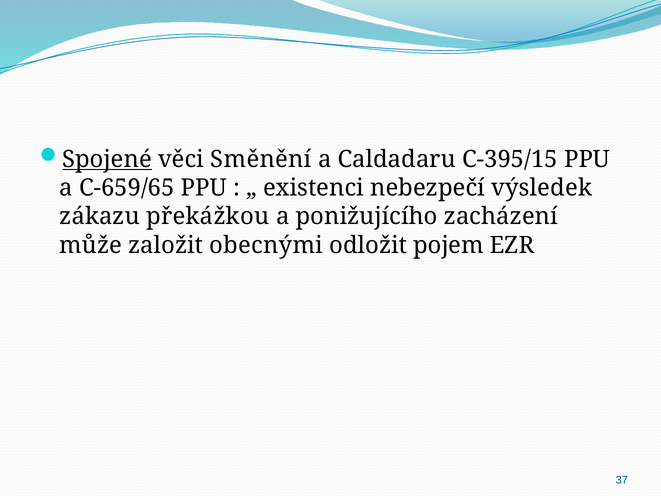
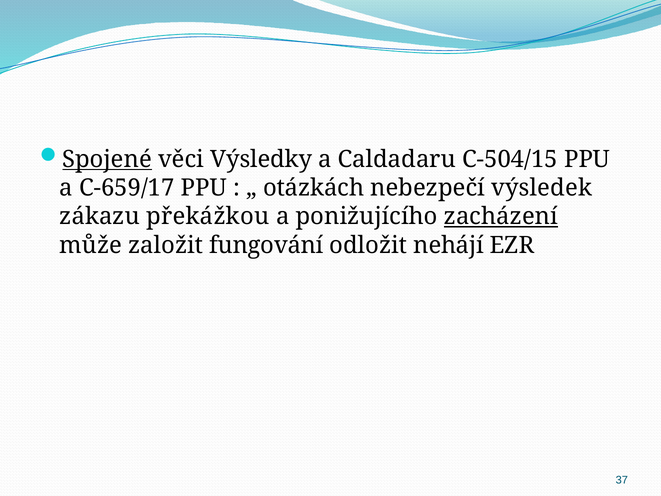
Směnění: Směnění -> Výsledky (261, 159)
C-395/15: C-395/15 -> C-504/15 (510, 159)
C-659/65: C-659/65 -> C-659/17 (127, 188)
existenci: existenci -> otázkách (314, 188)
zacházení underline: none -> present (501, 216)
obecnými: obecnými -> fungování (266, 245)
pojem: pojem -> nehájí (449, 245)
